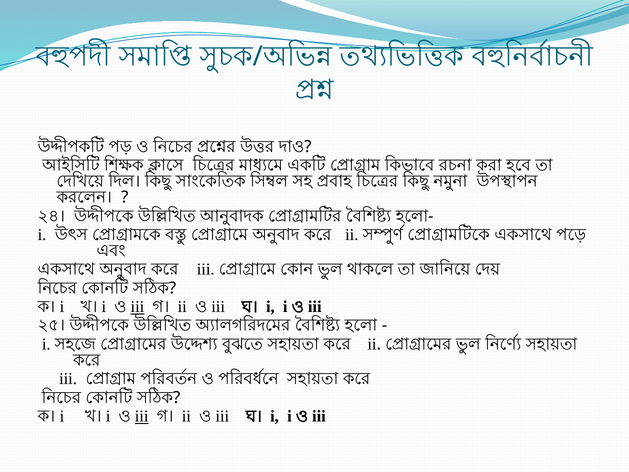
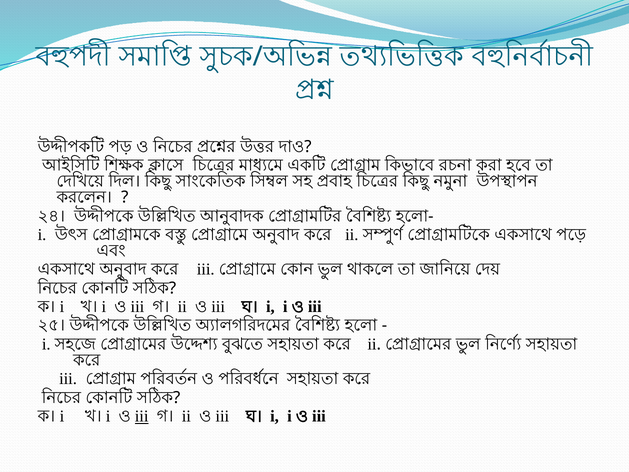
iii underline: present -> none (137, 307)
